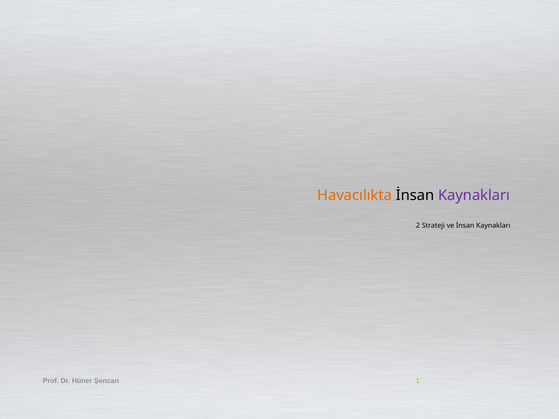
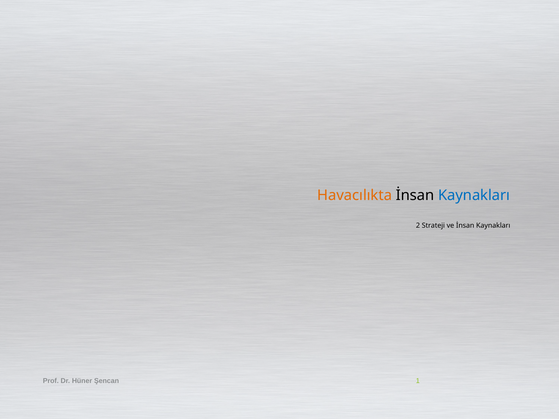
Kaynakları colour: purple -> blue (474, 196)
